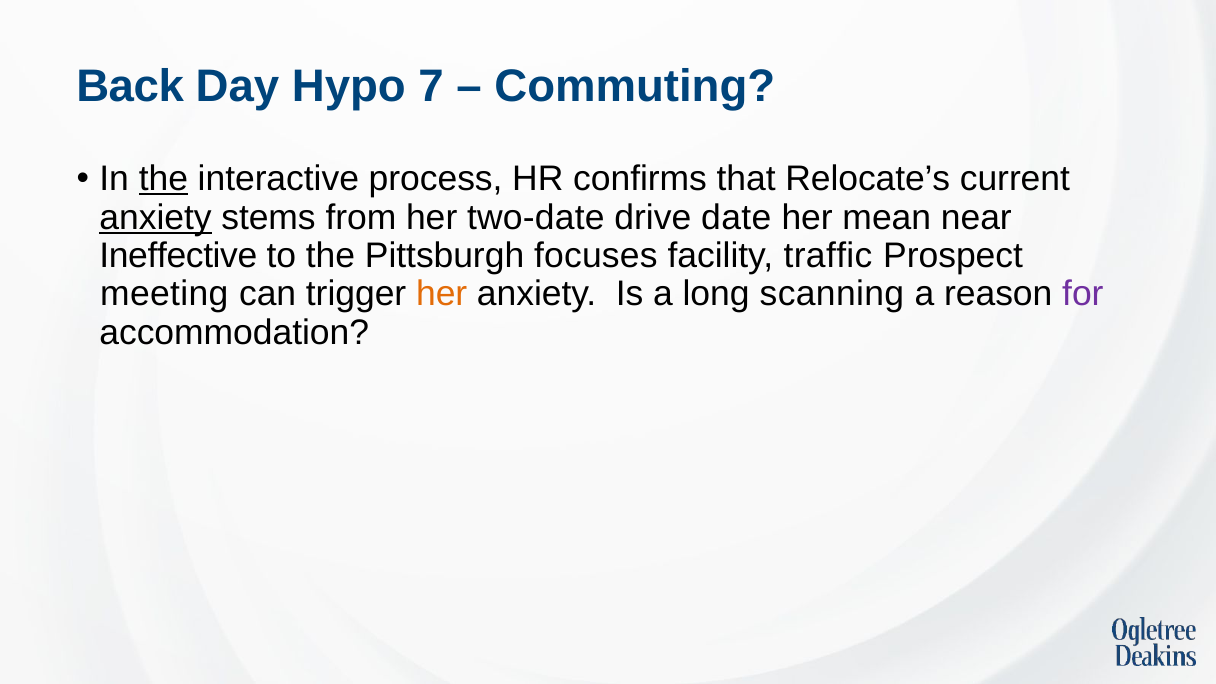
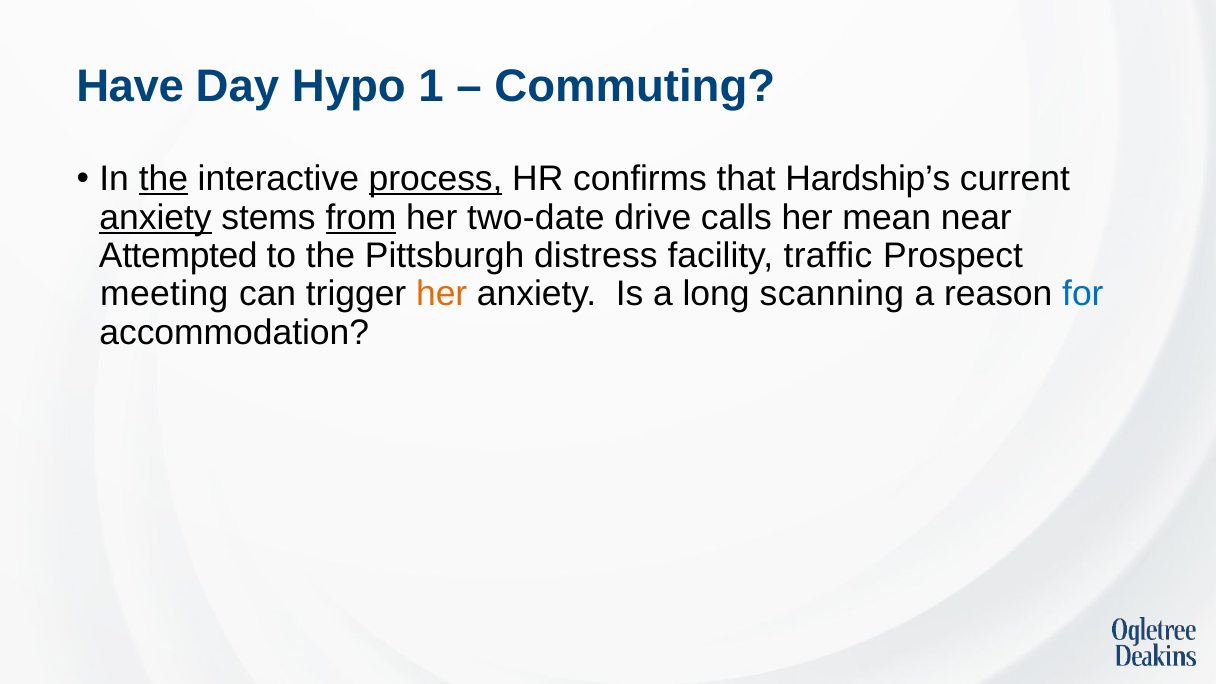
Back: Back -> Have (130, 87)
7: 7 -> 1 (431, 87)
process underline: none -> present (436, 179)
Relocate’s: Relocate’s -> Hardship’s (868, 179)
from underline: none -> present (361, 217)
date: date -> calls (736, 217)
Ineffective: Ineffective -> Attempted (178, 256)
focuses: focuses -> distress (596, 256)
for colour: purple -> blue (1083, 294)
